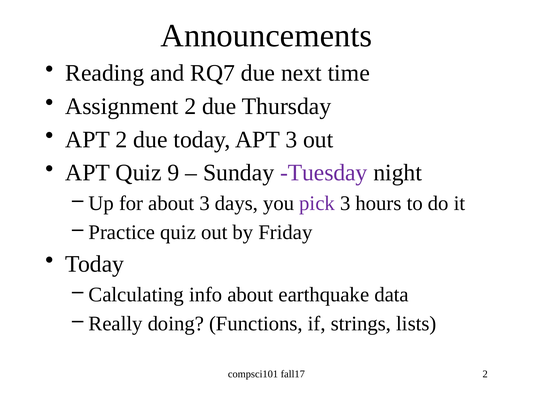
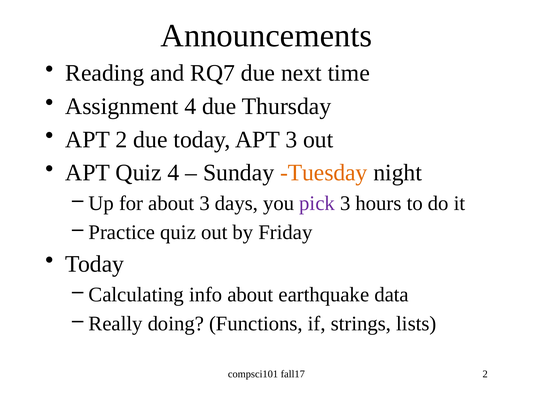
Assignment 2: 2 -> 4 (190, 106)
Quiz 9: 9 -> 4 (173, 173)
Tuesday colour: purple -> orange (324, 173)
